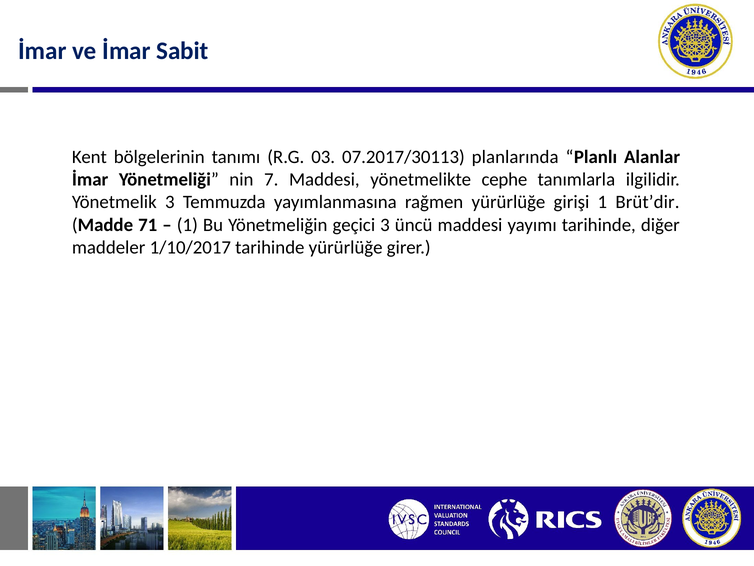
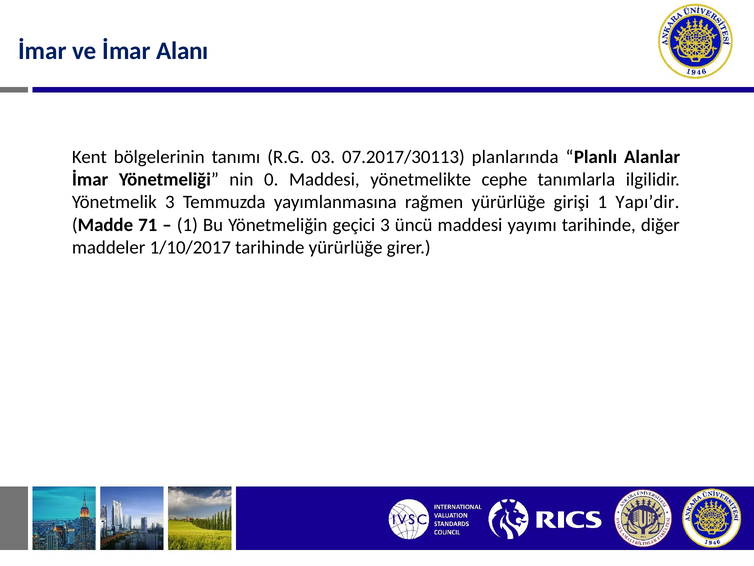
Sabit: Sabit -> Alanı (182, 51)
7: 7 -> 0 (271, 179)
Brüt’dir: Brüt’dir -> Yapı’dir (647, 202)
